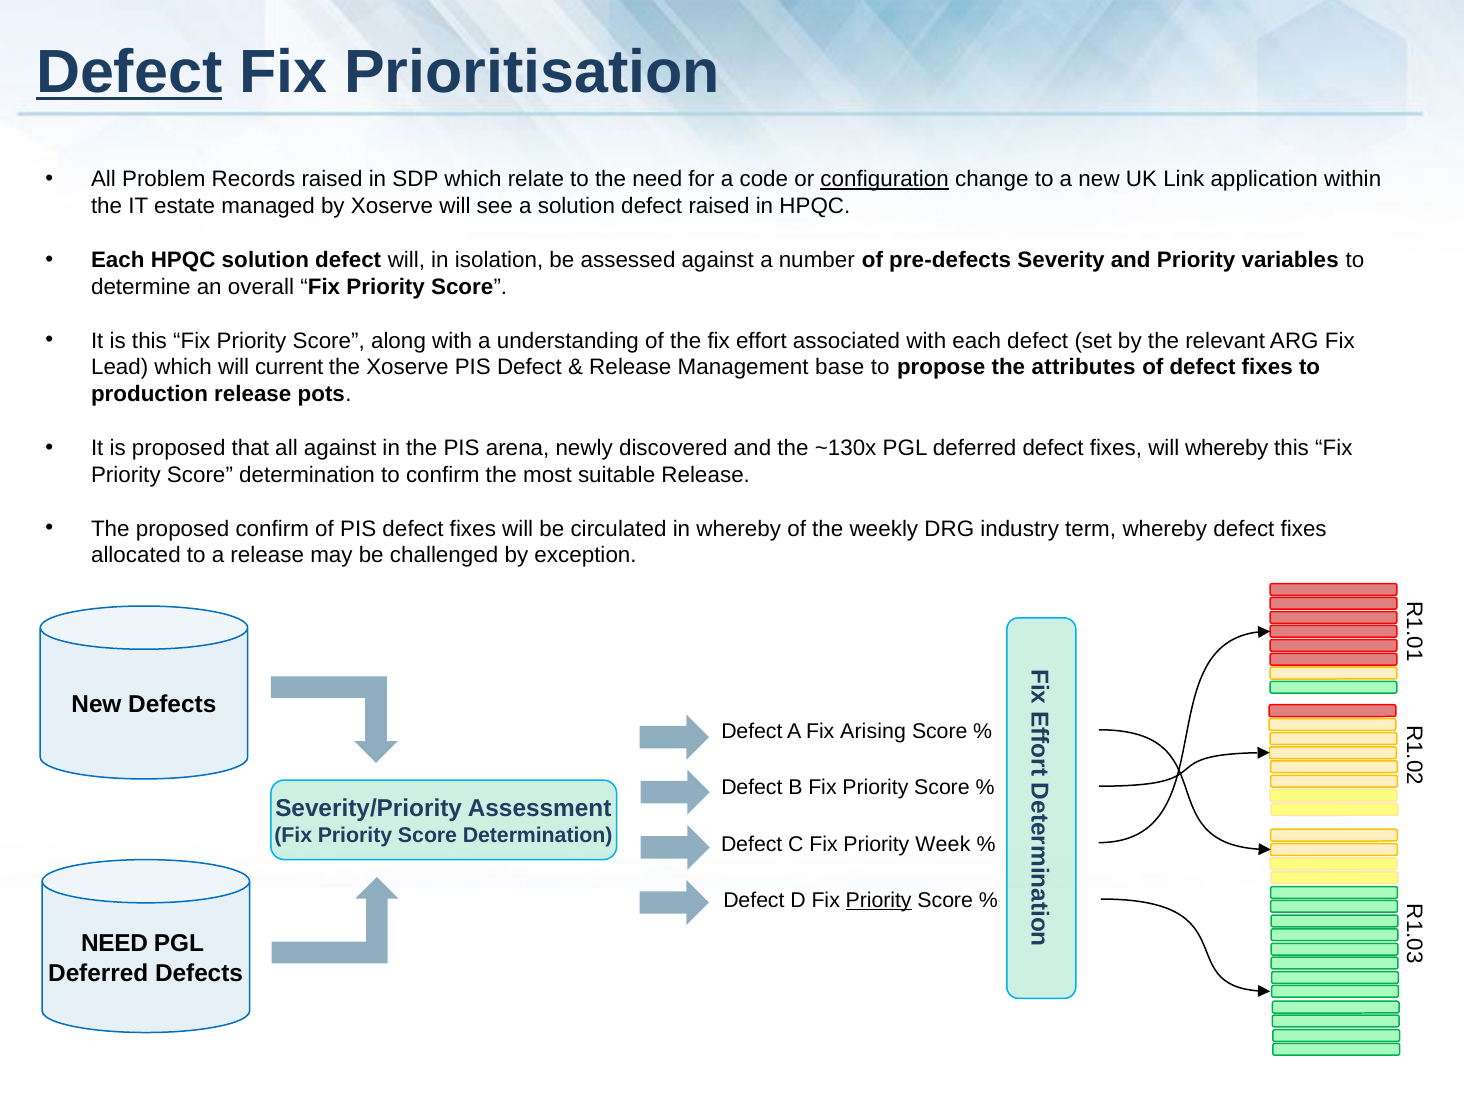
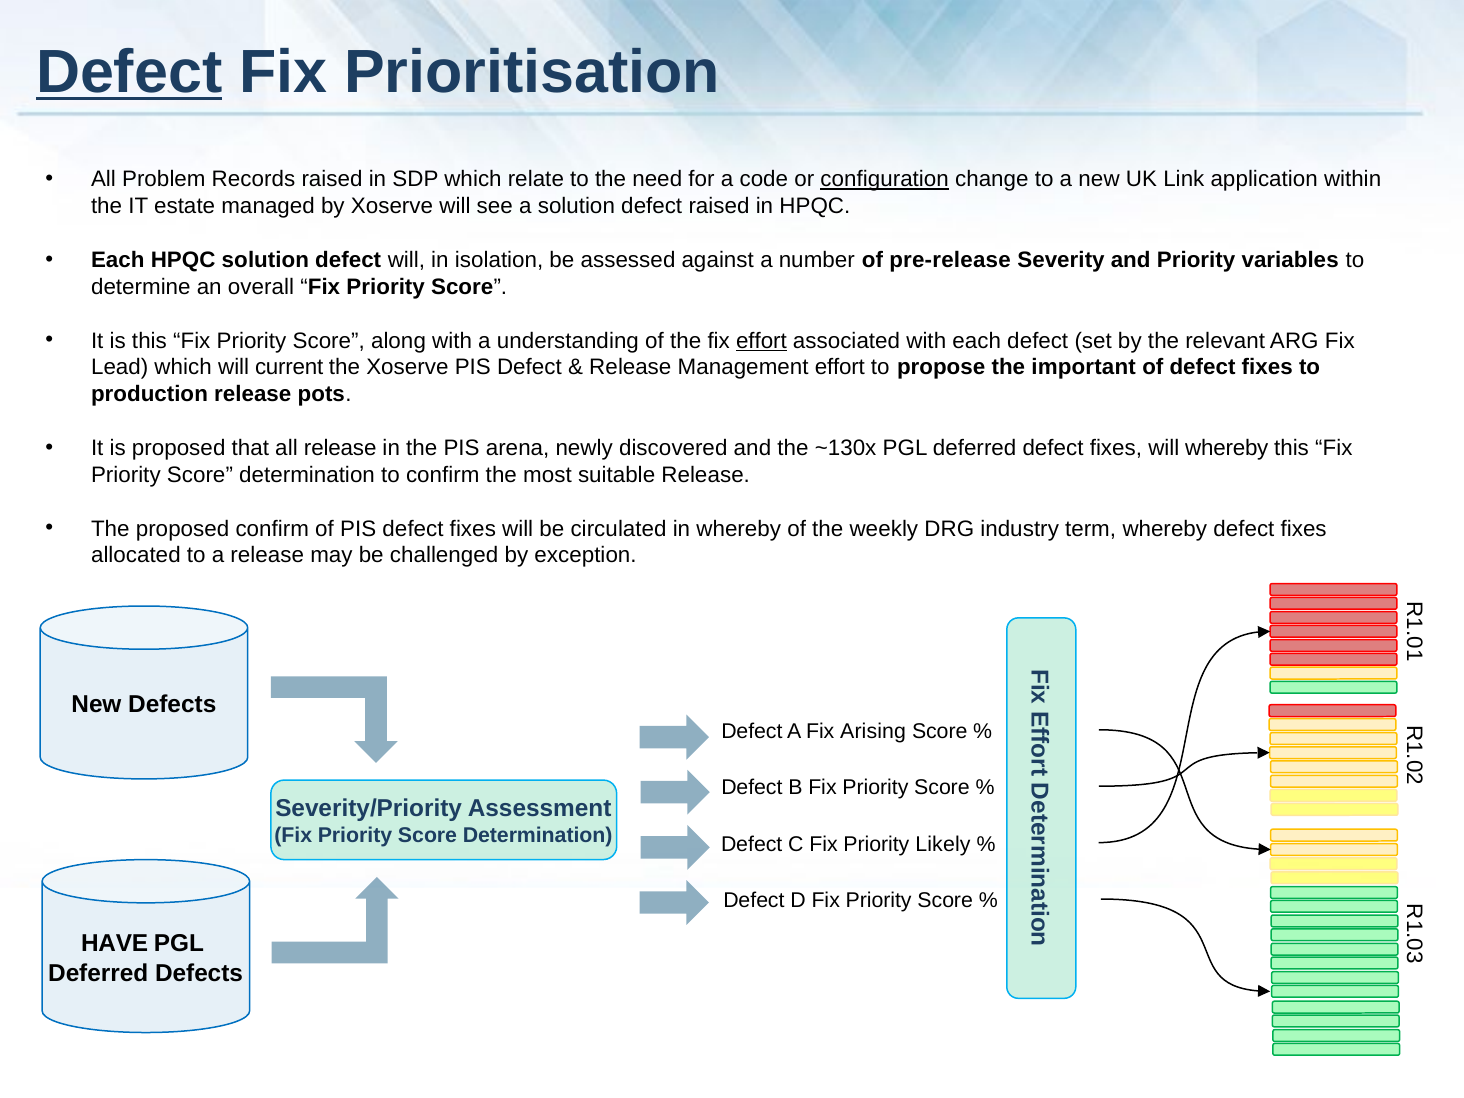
pre-defects: pre-defects -> pre-release (950, 260)
effort underline: none -> present (761, 341)
Management base: base -> effort (840, 368)
attributes: attributes -> important (1084, 368)
all against: against -> release (340, 448)
Week: Week -> Likely (943, 844)
Priority underline: present -> none (879, 901)
NEED: NEED -> HAVE (115, 944)
